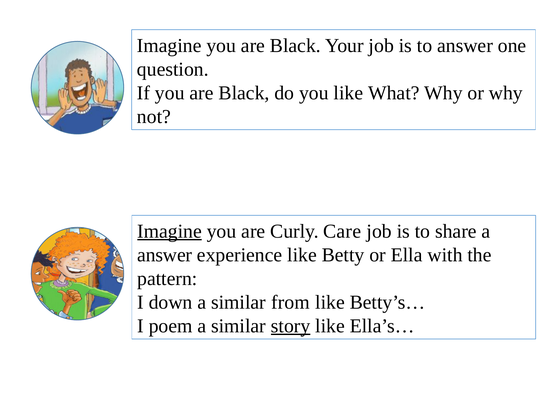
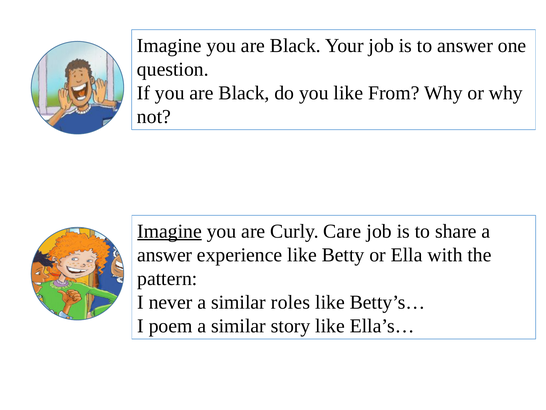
What: What -> From (394, 93)
down: down -> never (171, 302)
from: from -> roles (290, 302)
story underline: present -> none (291, 326)
